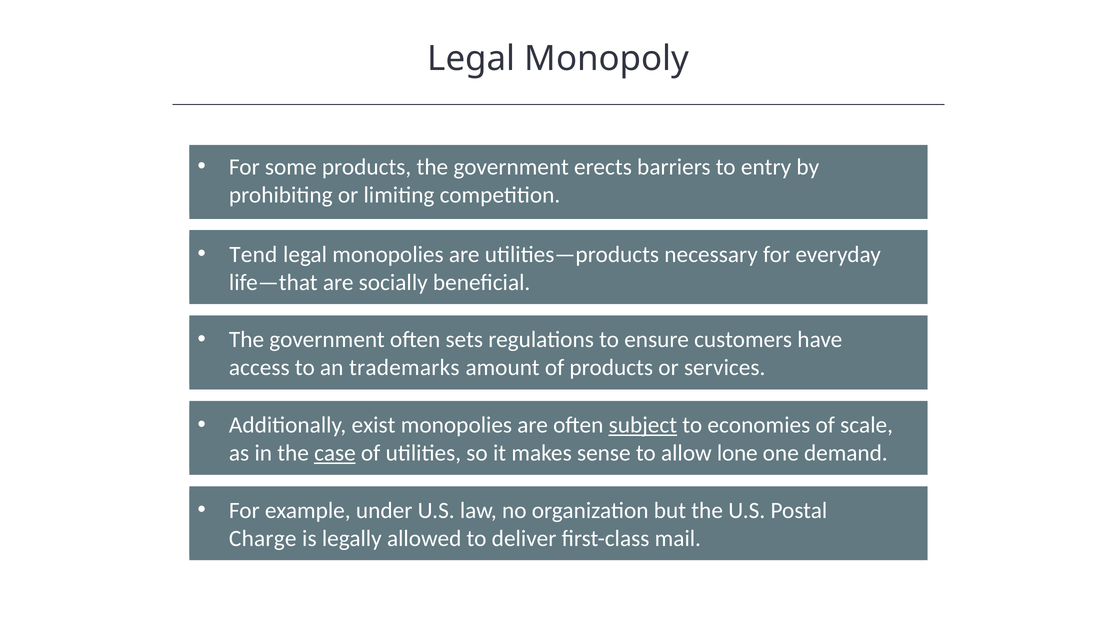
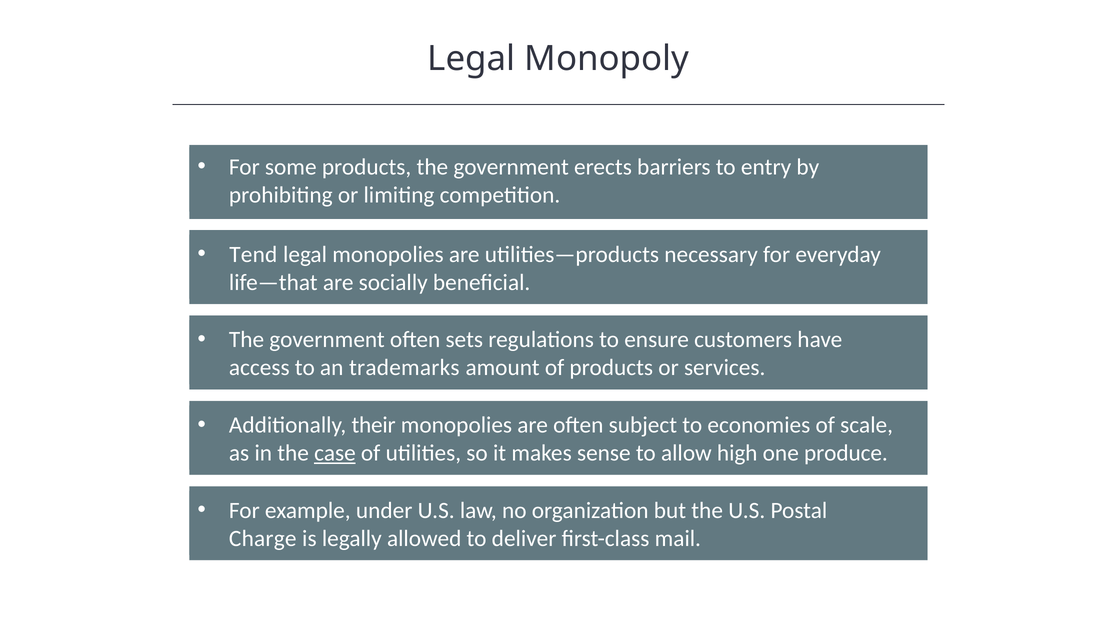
exist: exist -> their (374, 425)
subject underline: present -> none (643, 425)
lone: lone -> high (737, 453)
demand: demand -> produce (846, 453)
